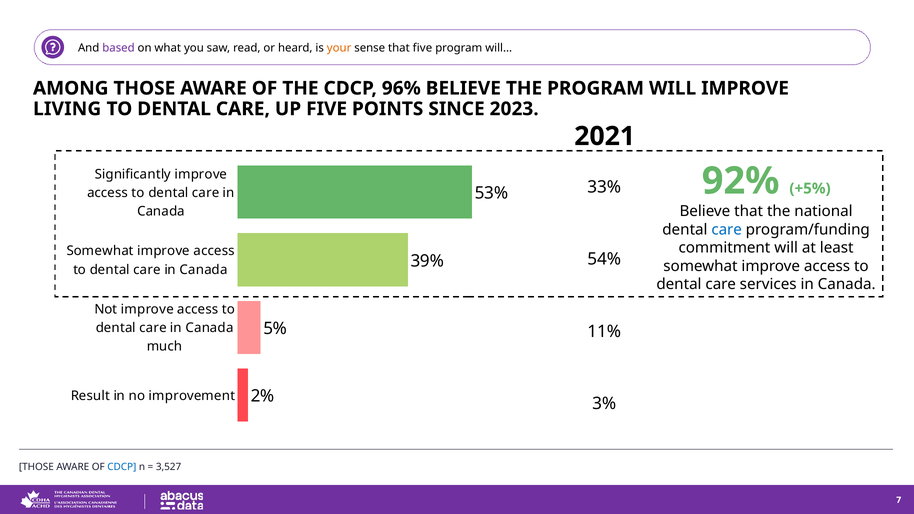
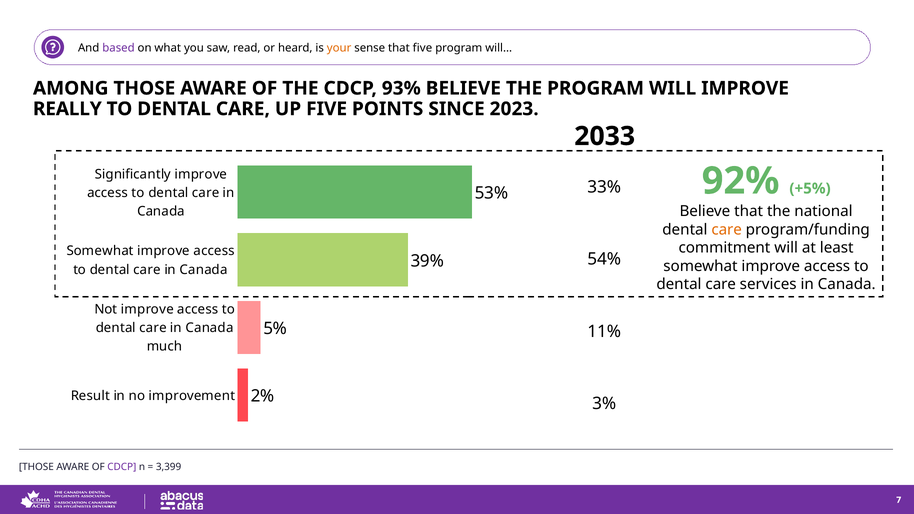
96%: 96% -> 93% (401, 88)
LIVING: LIVING -> REALLY (67, 109)
2021: 2021 -> 2033 (605, 136)
care colour: blue -> orange (727, 230)
CDCP colour: blue -> purple (122, 467)
3,527: 3,527 -> 3,399 (169, 467)
